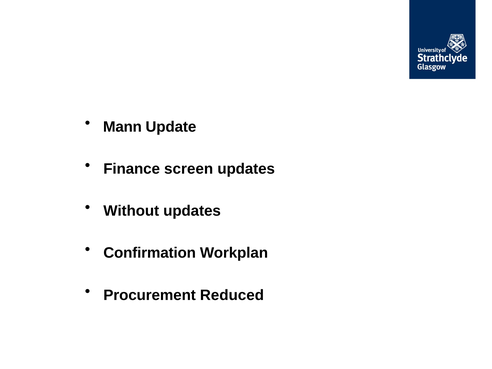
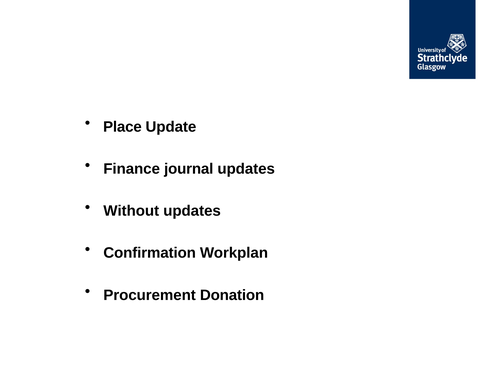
Mann: Mann -> Place (122, 127)
screen: screen -> journal (189, 169)
Reduced: Reduced -> Donation (232, 295)
